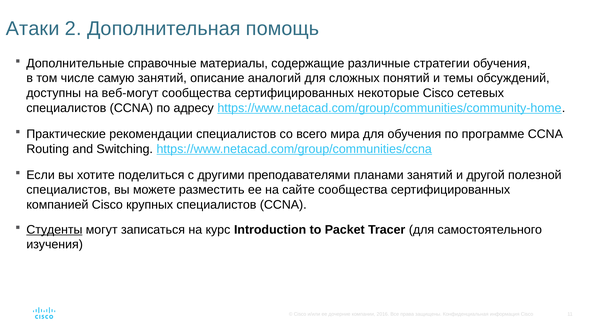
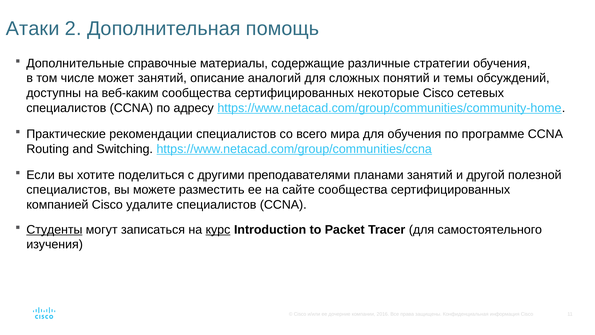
самую: самую -> может (116, 78)
веб-могут: веб-могут -> веб-каким (130, 93)
крупных: крупных -> удалите (150, 205)
курс underline: none -> present (218, 229)
